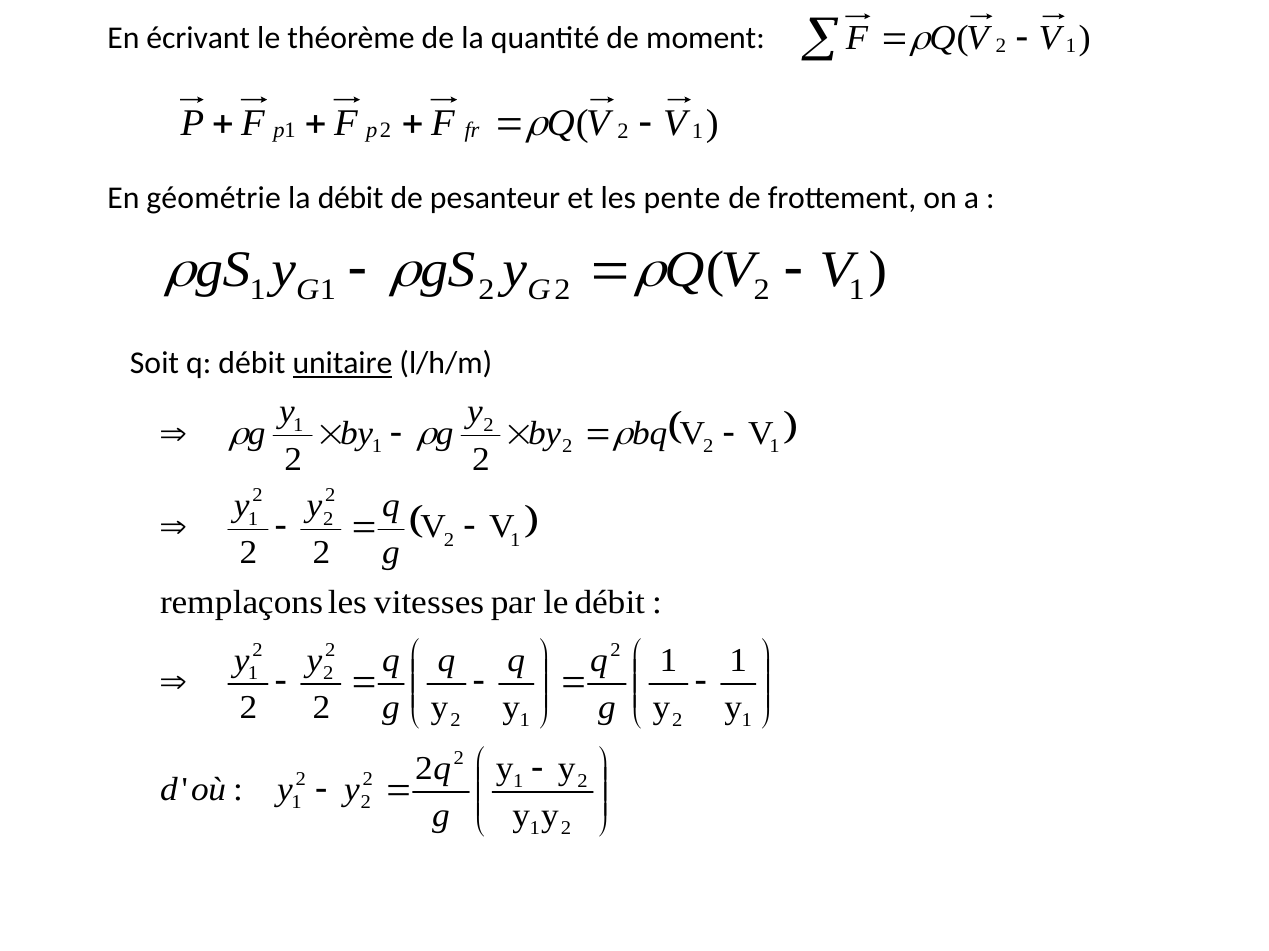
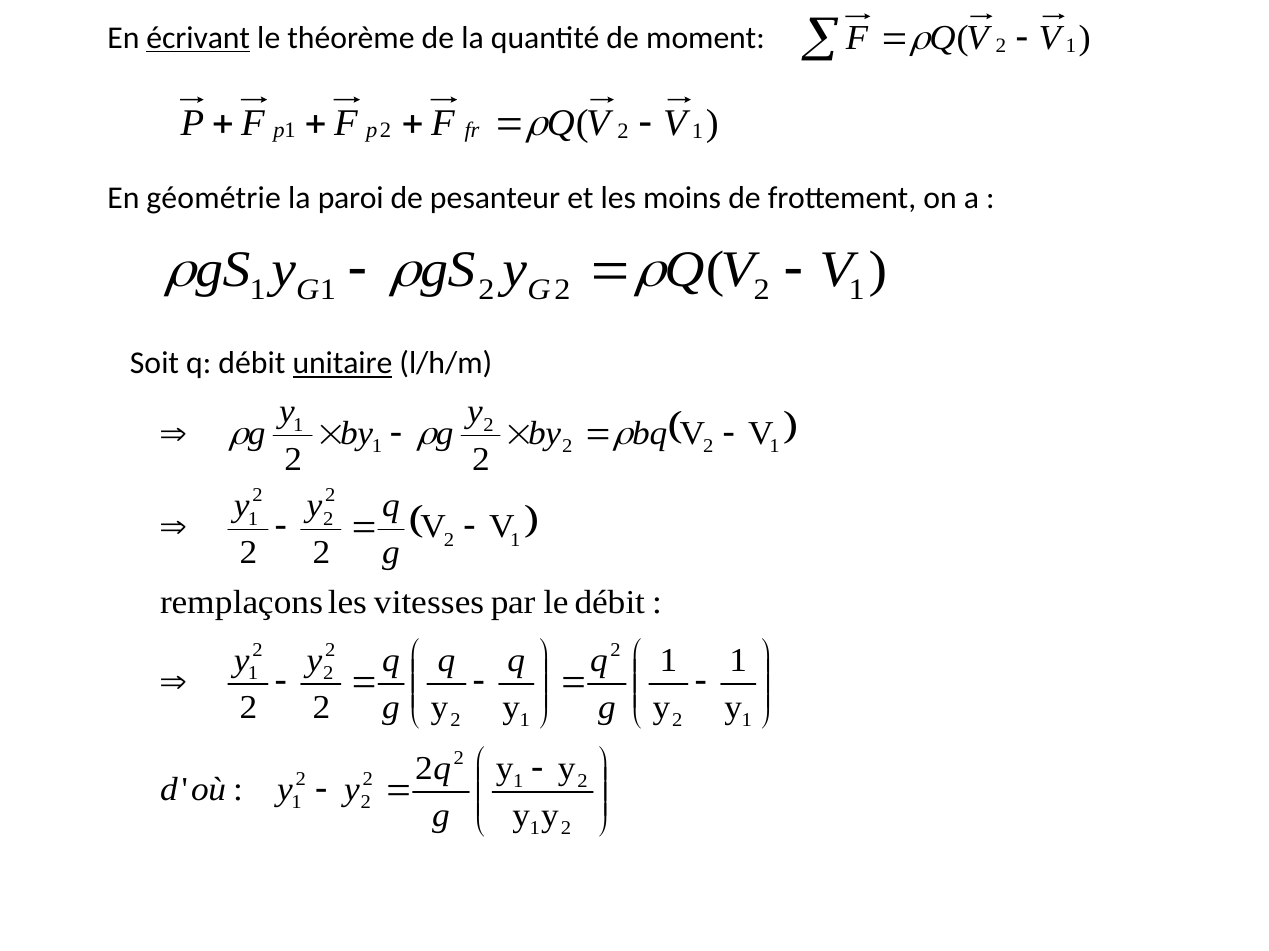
écrivant underline: none -> present (198, 38)
la débit: débit -> paroi (351, 198)
pente: pente -> moins (682, 198)
